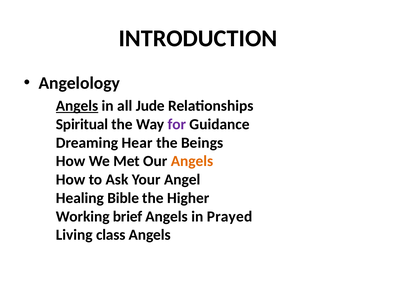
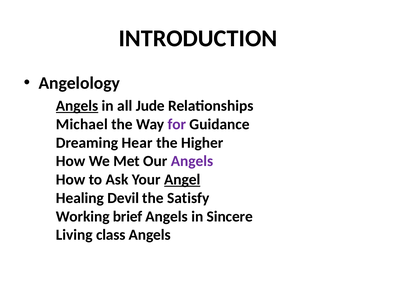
Spiritual: Spiritual -> Michael (82, 124)
Beings: Beings -> Higher (202, 143)
Angels colour: orange -> purple (192, 161)
Angel underline: none -> present (182, 180)
Bible: Bible -> Devil (123, 198)
Higher: Higher -> Satisfy (188, 198)
Prayed: Prayed -> Sincere (230, 216)
